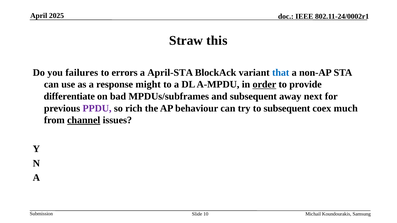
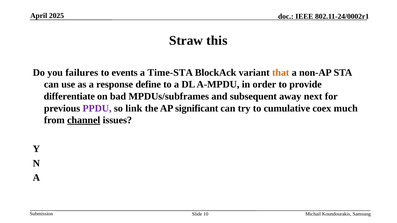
errors: errors -> events (125, 73)
April-STA: April-STA -> Time-STA (170, 73)
that colour: blue -> orange (281, 73)
might: might -> define (148, 85)
order underline: present -> none (264, 85)
rich: rich -> link (134, 108)
behaviour: behaviour -> significant (197, 108)
to subsequent: subsequent -> cumulative (287, 108)
